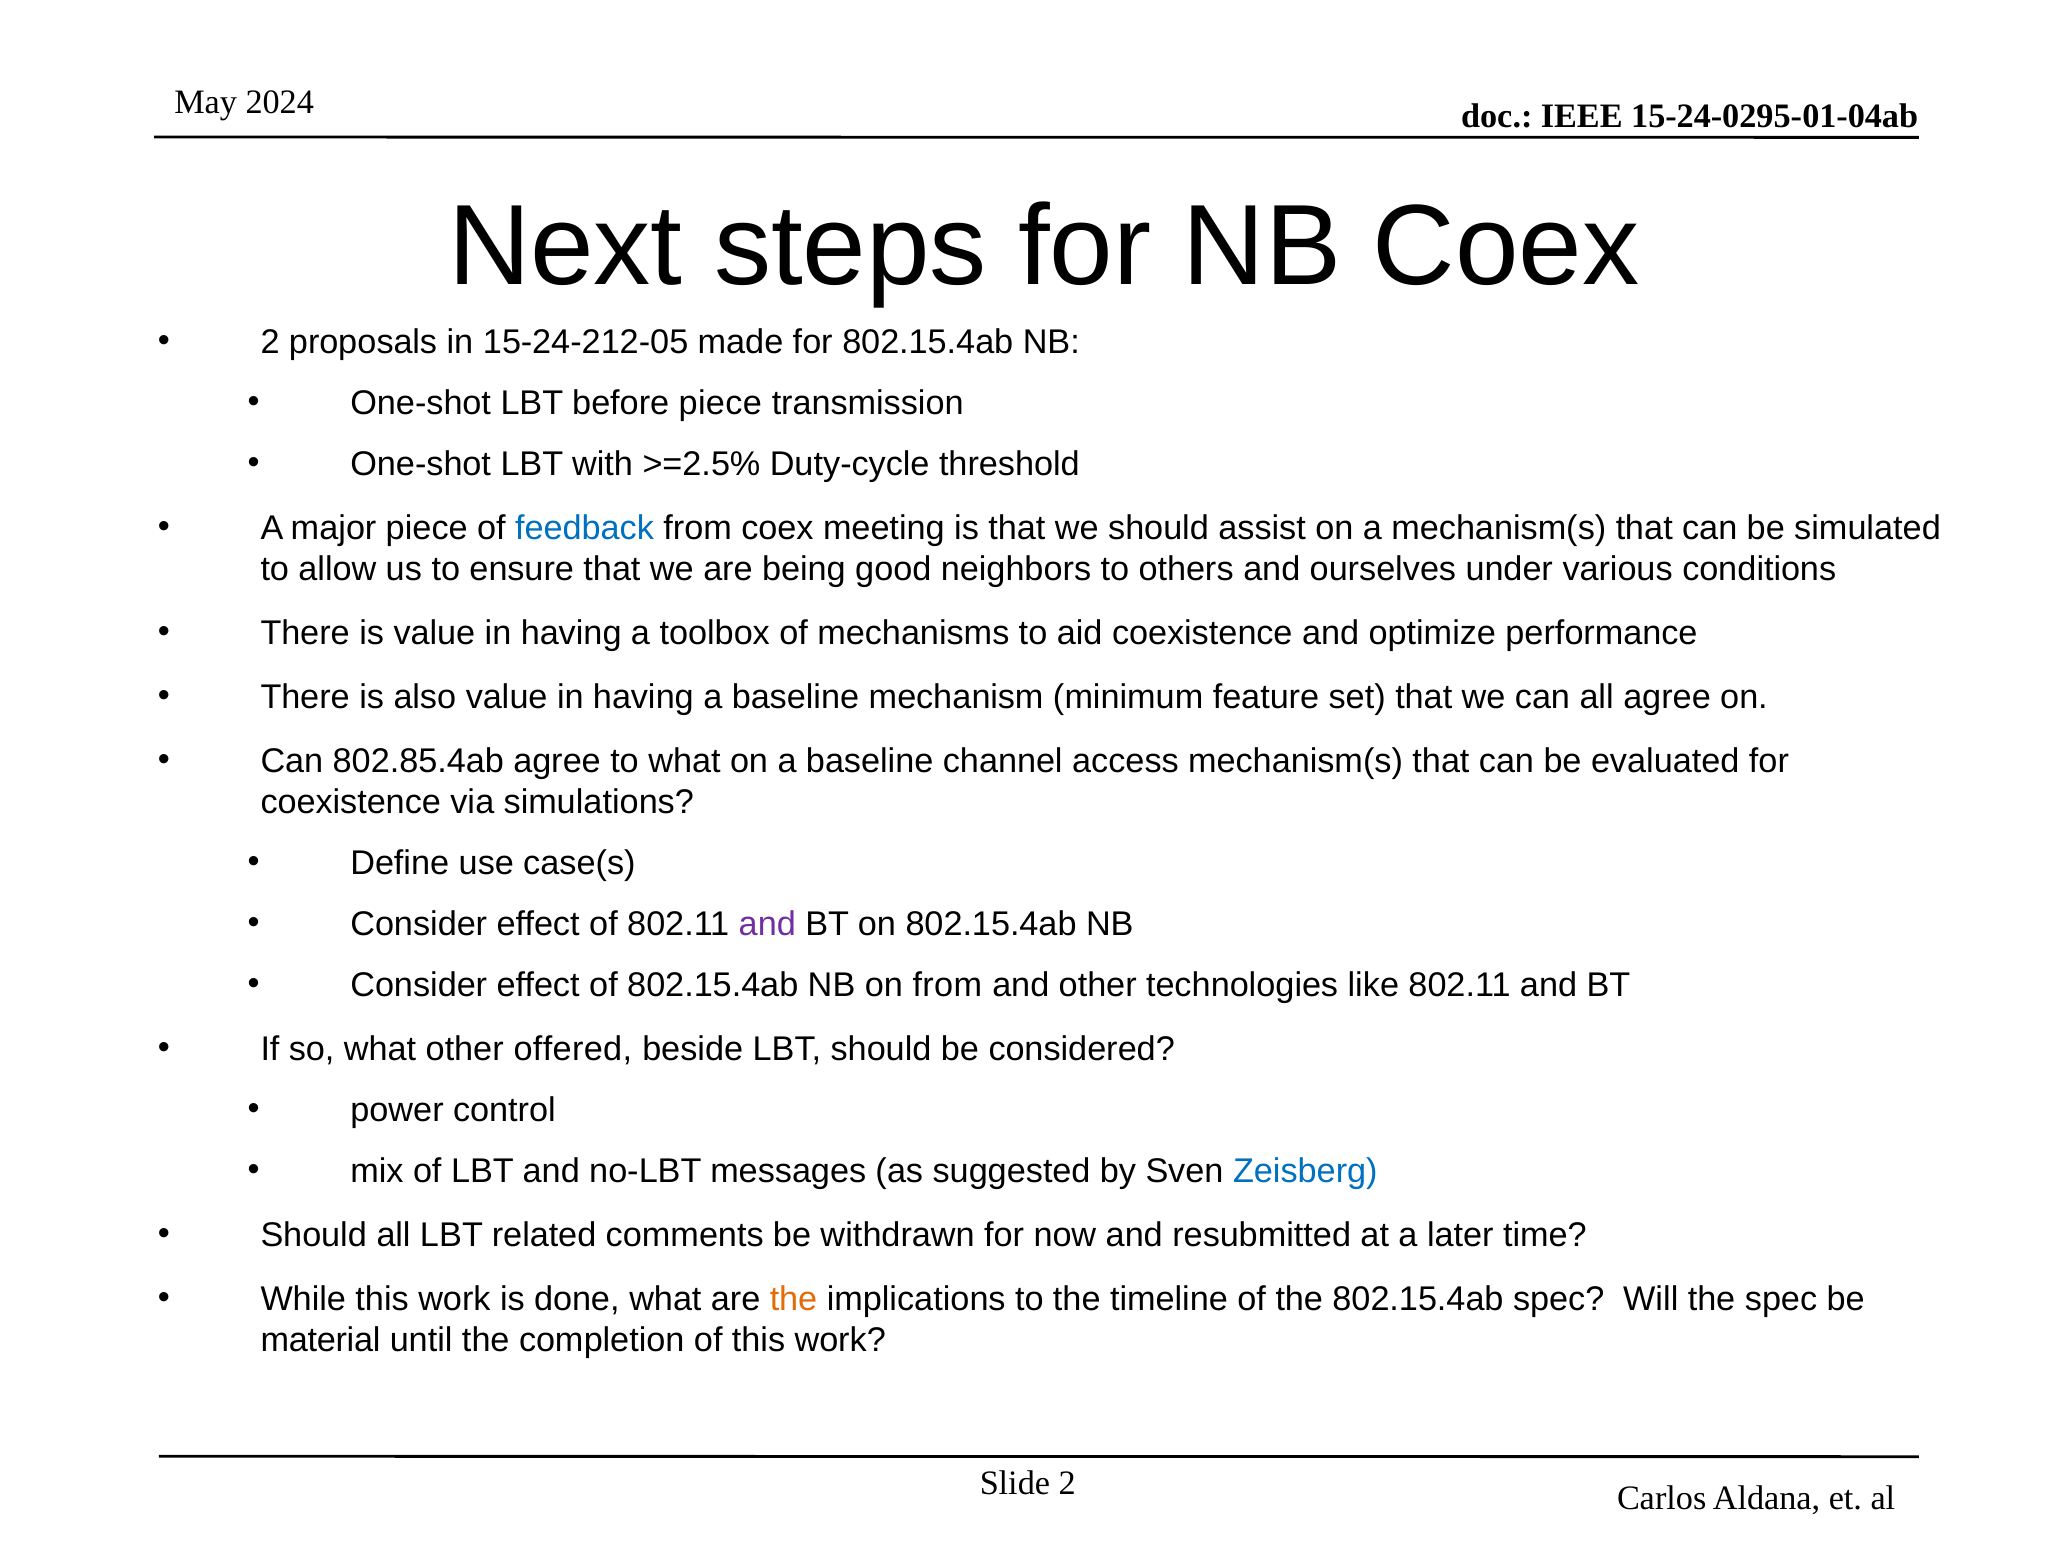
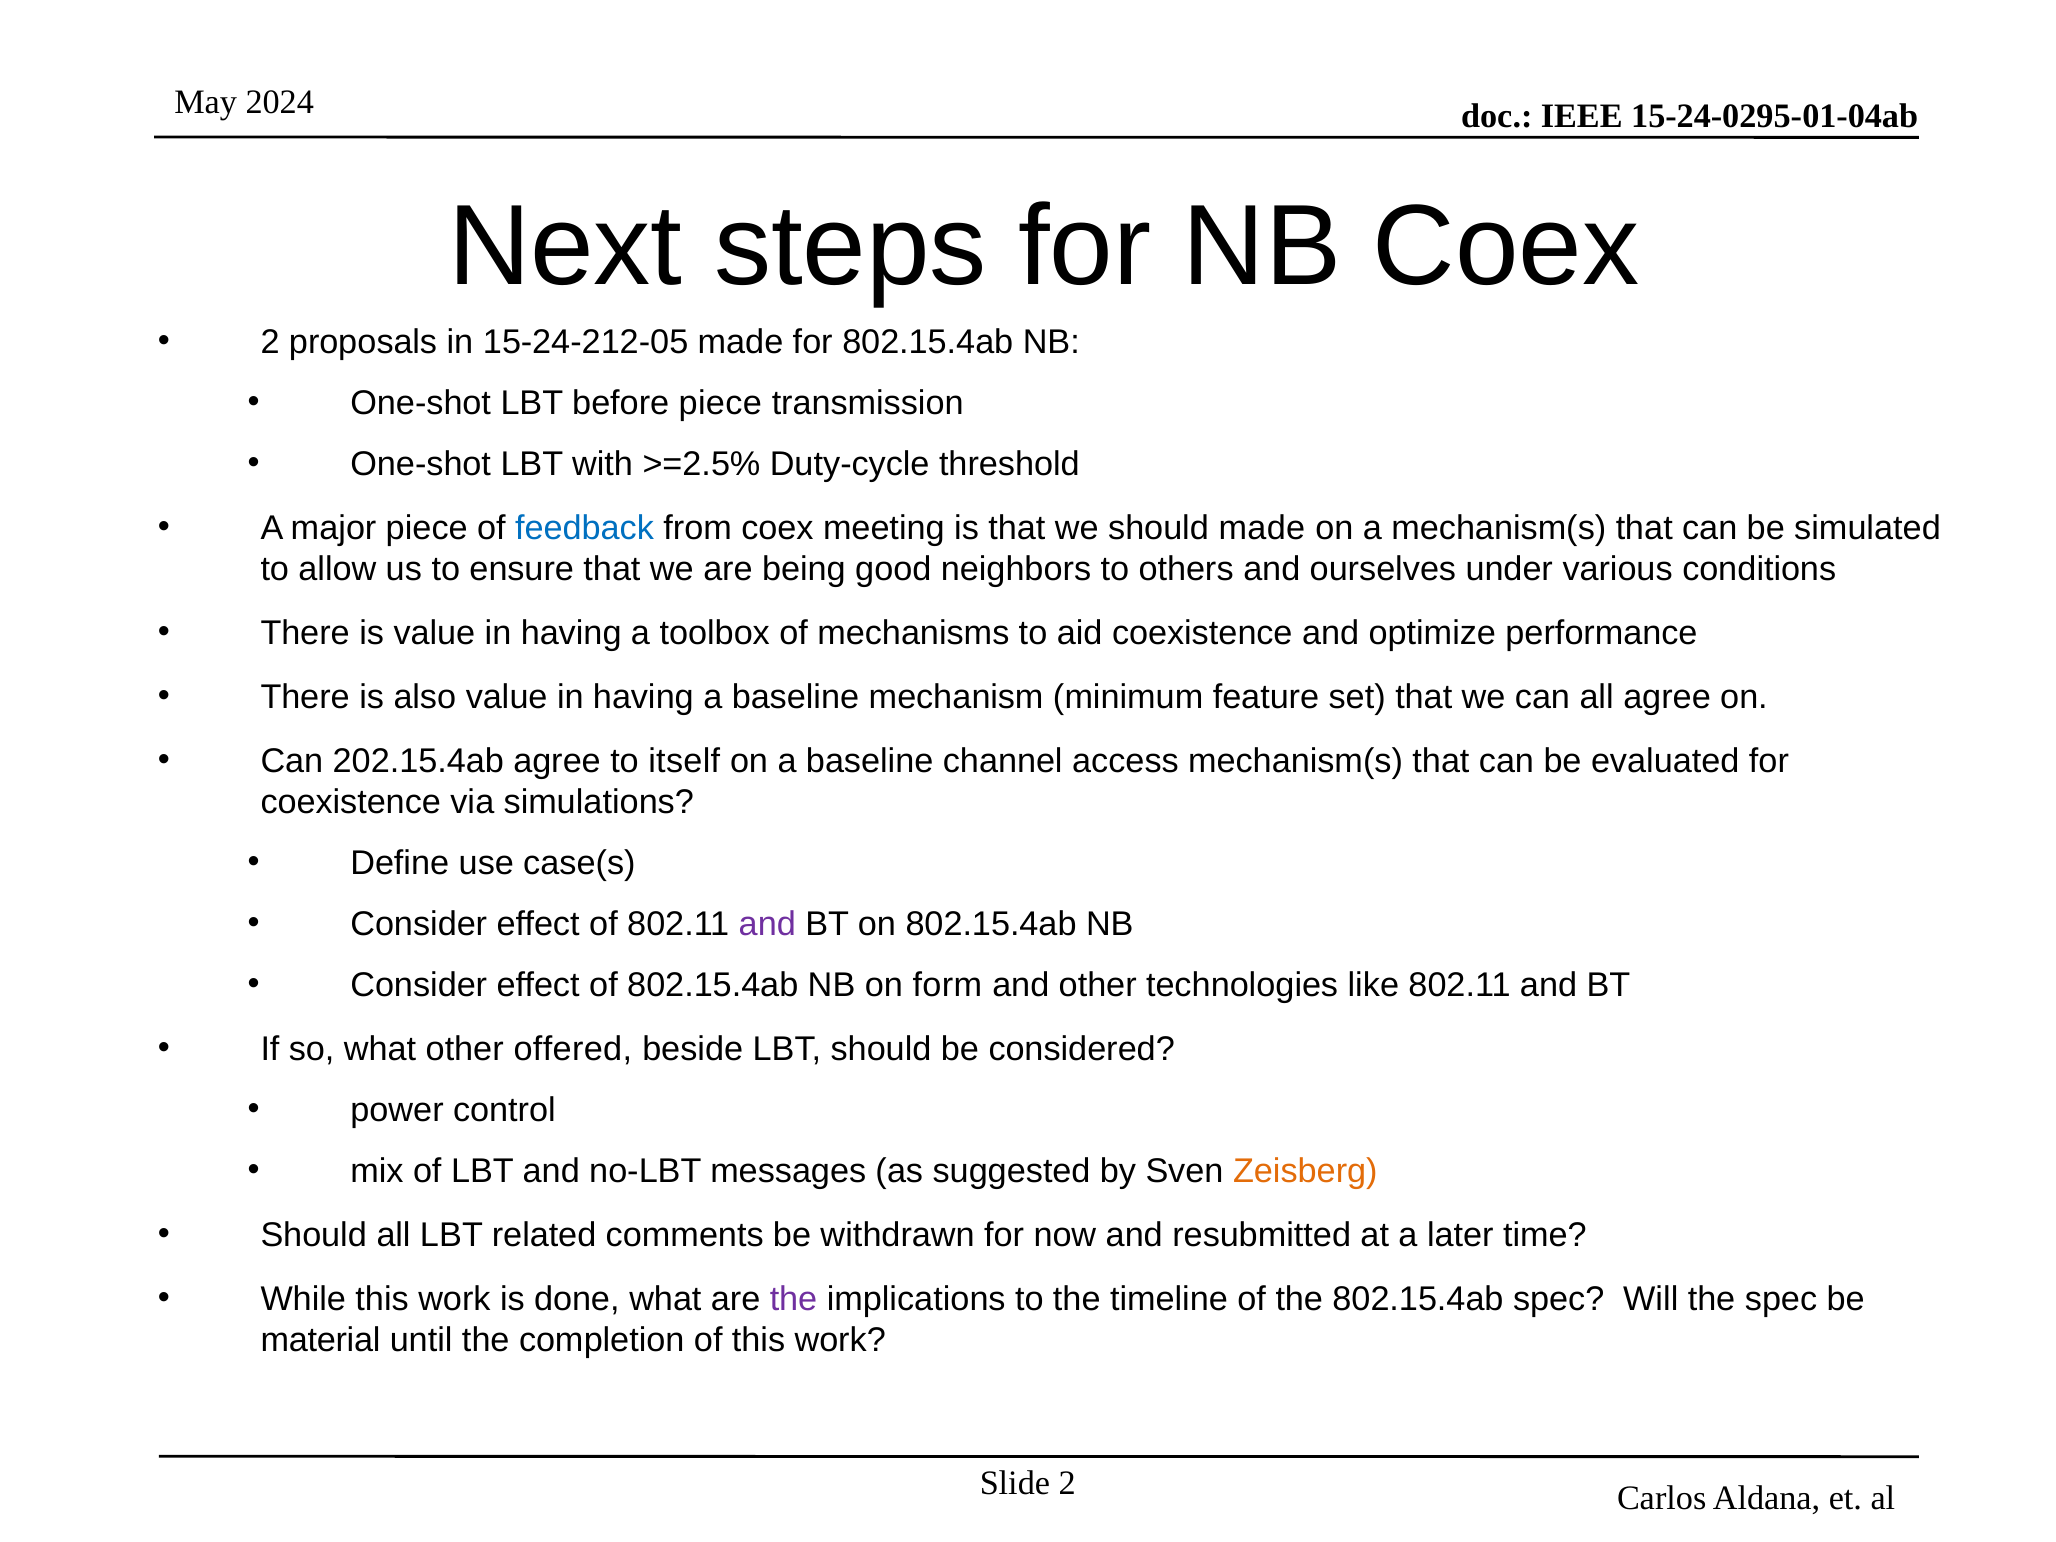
should assist: assist -> made (1262, 528)
802.85.4ab: 802.85.4ab -> 202.15.4ab (418, 761)
to what: what -> itself (684, 761)
on from: from -> form (947, 985)
Zeisberg colour: blue -> orange (1305, 1171)
the colour: orange -> purple (794, 1299)
